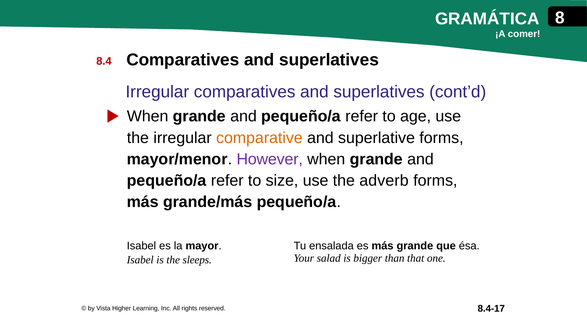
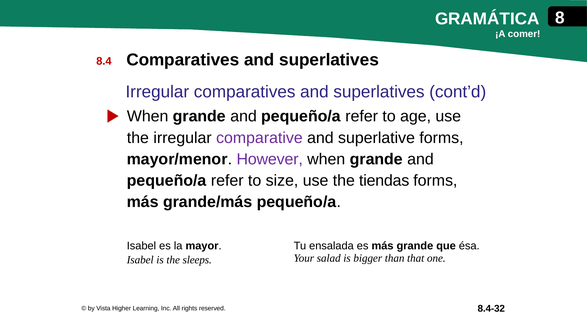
comparative colour: orange -> purple (259, 138)
adverb: adverb -> tiendas (384, 181)
8.4-17: 8.4-17 -> 8.4-32 (491, 309)
